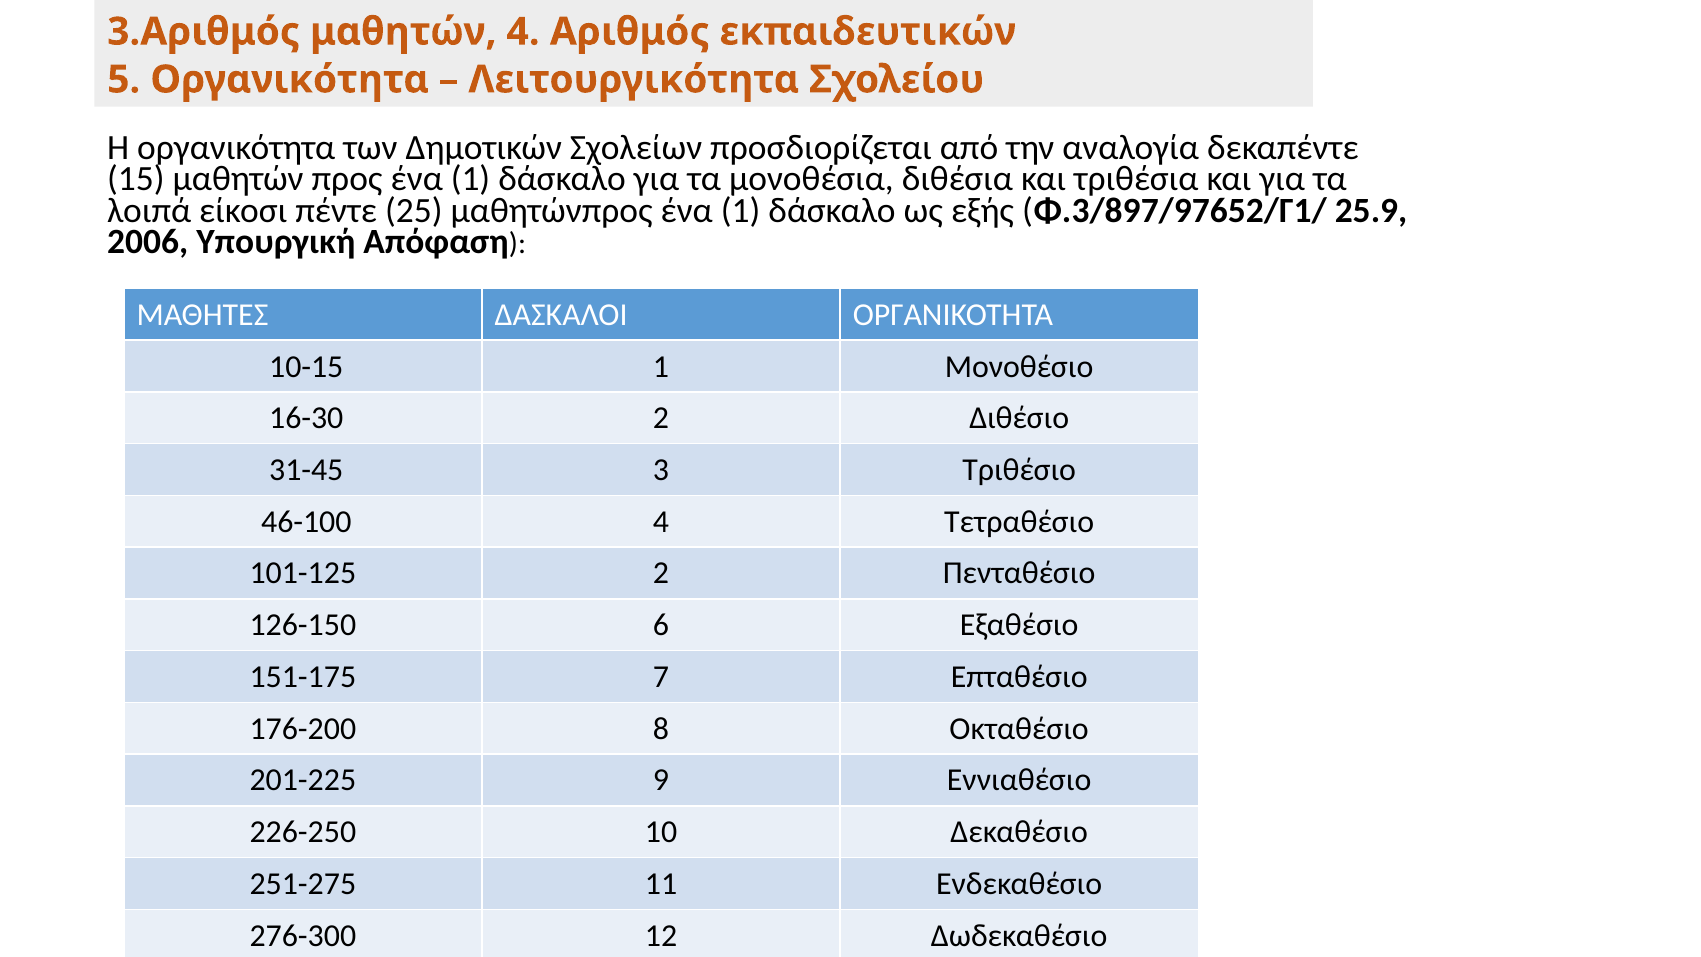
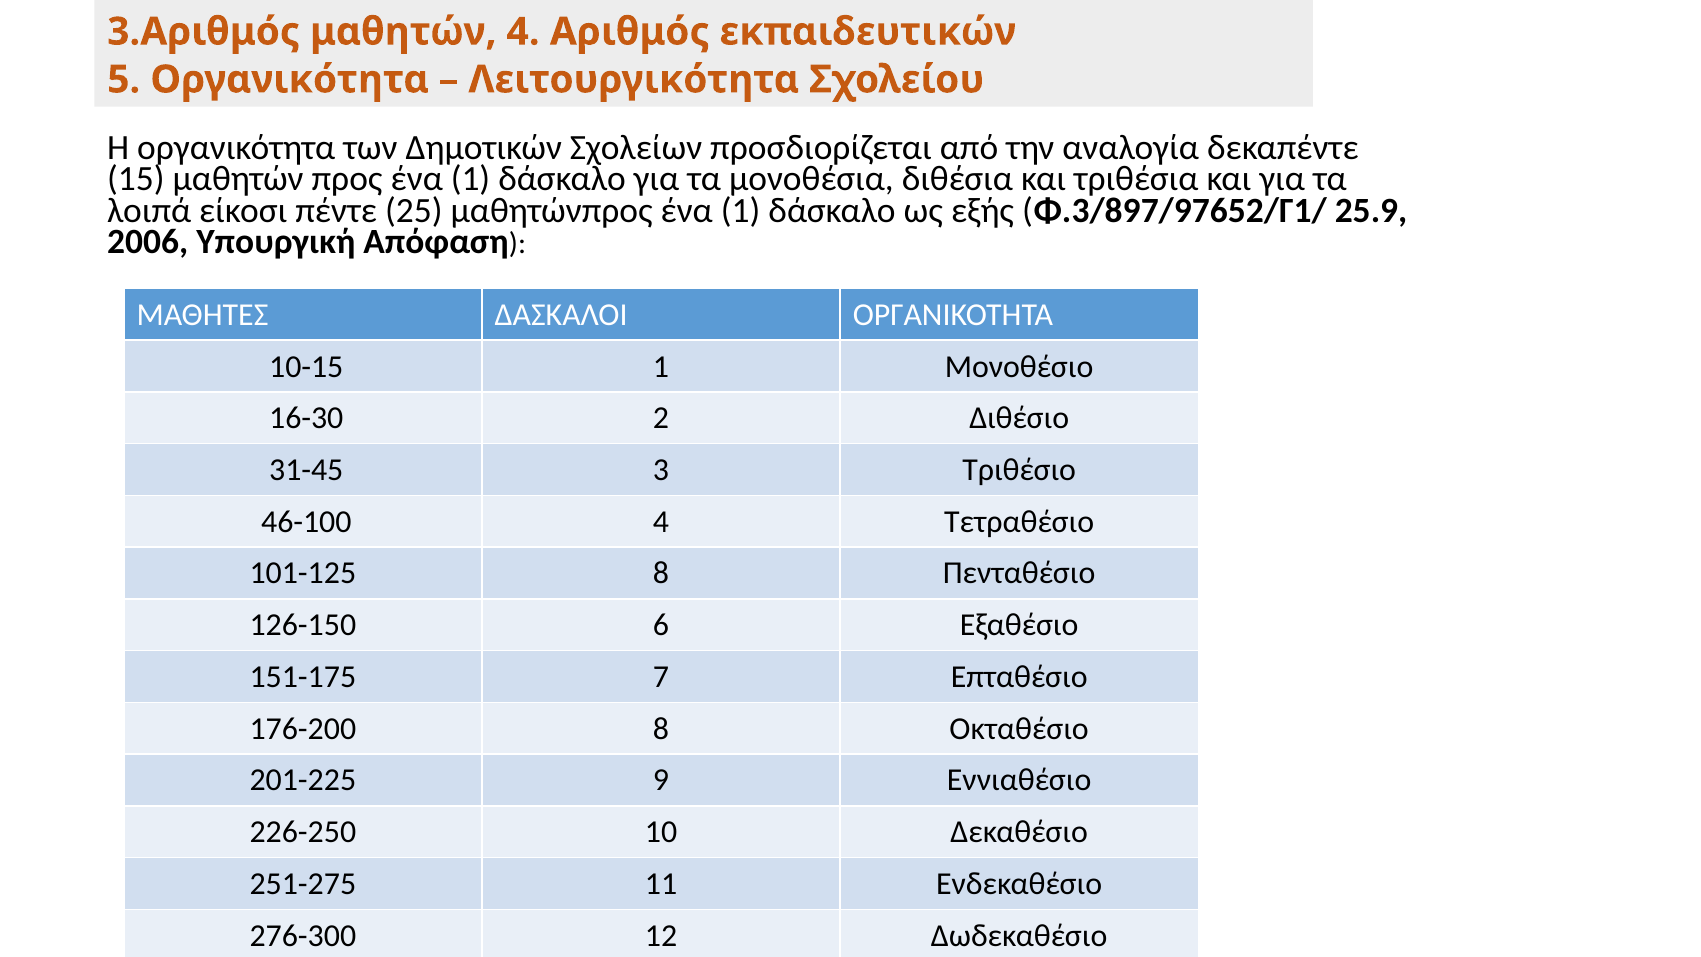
101-125 2: 2 -> 8 (661, 573)
